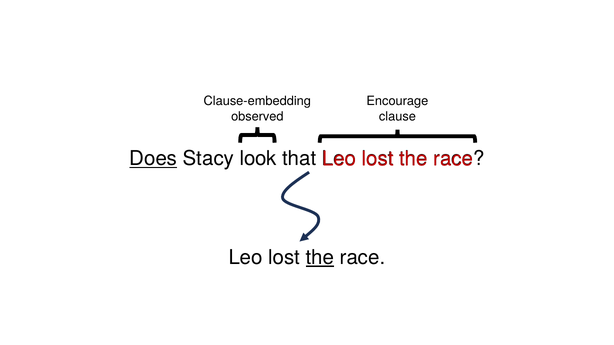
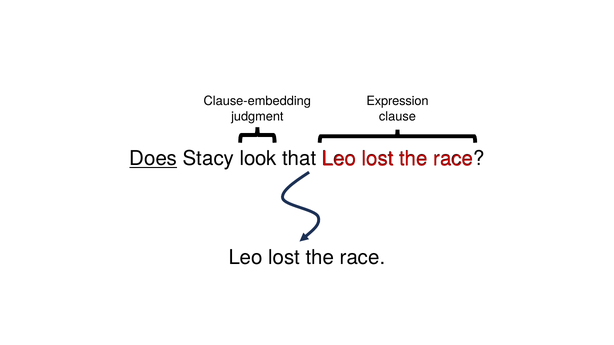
Encourage: Encourage -> Expression (397, 101)
observed: observed -> judgment (257, 117)
the underline: present -> none (320, 258)
